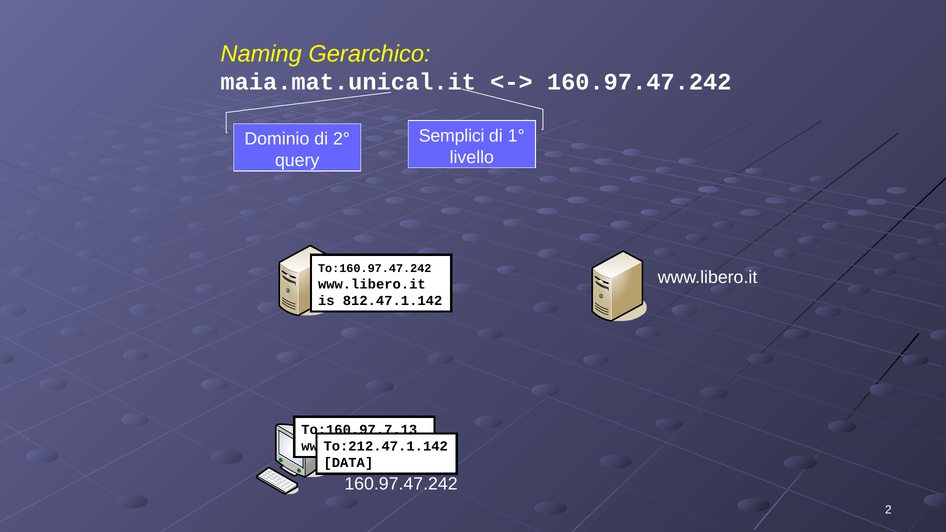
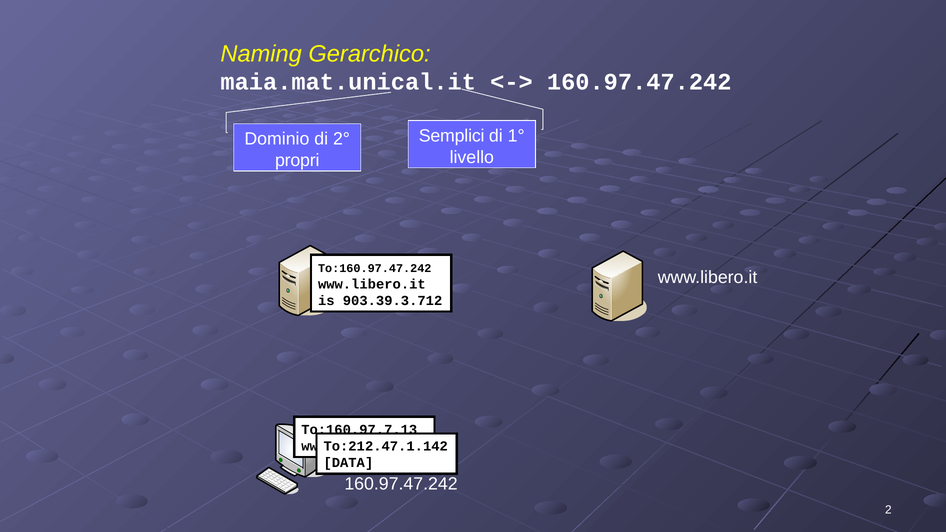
query: query -> propri (297, 160)
812.47.1.142: 812.47.1.142 -> 903.39.3.712 (393, 301)
